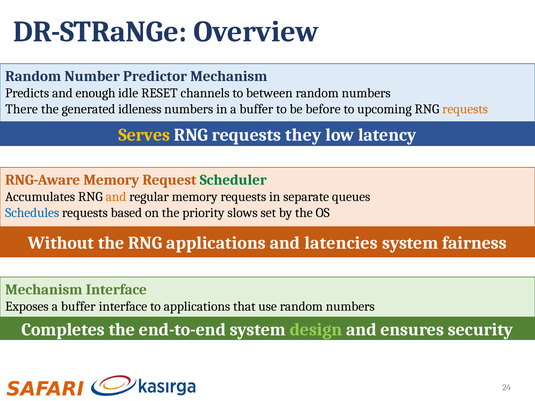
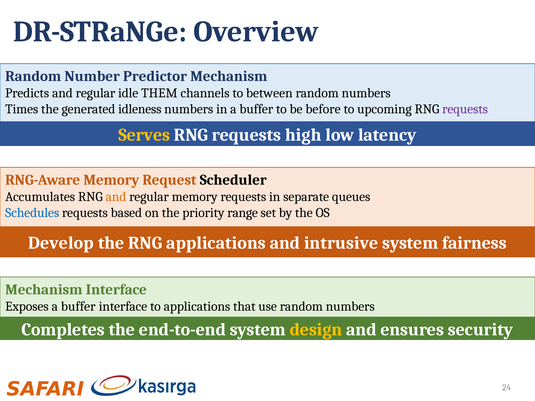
Predicts and enough: enough -> regular (95, 93)
RESET: RESET -> THEM (159, 93)
There: There -> Times (22, 109)
requests colour: orange -> purple (465, 109)
they: they -> high (303, 135)
Scheduler colour: green -> black (233, 180)
slows: slows -> range (243, 213)
Without: Without -> Develop (61, 243)
latencies: latencies -> intrusive (341, 243)
design colour: light green -> yellow (316, 330)
